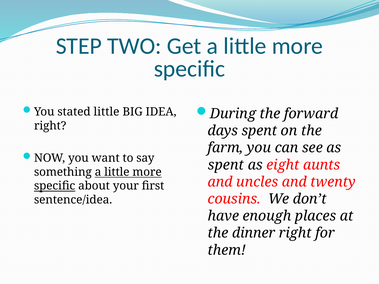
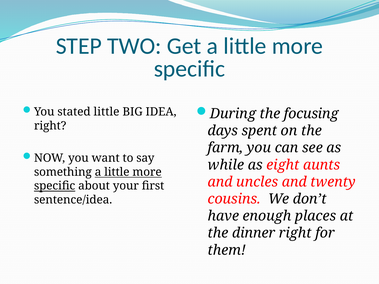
forward: forward -> focusing (311, 114)
spent: spent -> while (226, 165)
